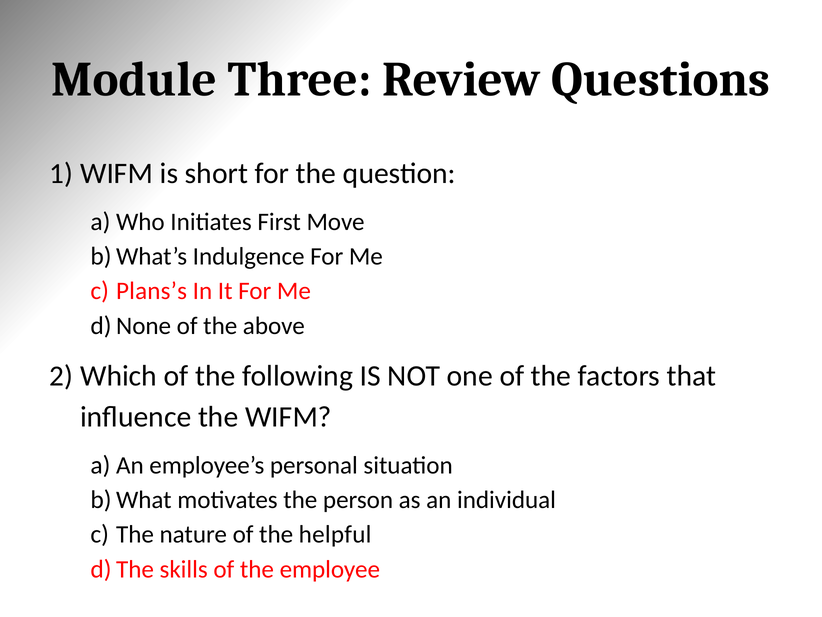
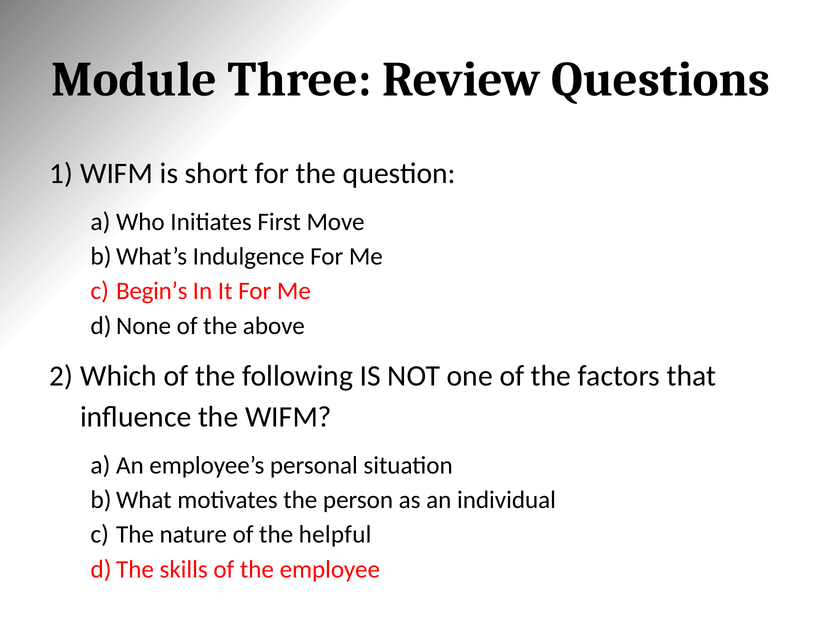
Plans’s: Plans’s -> Begin’s (152, 291)
